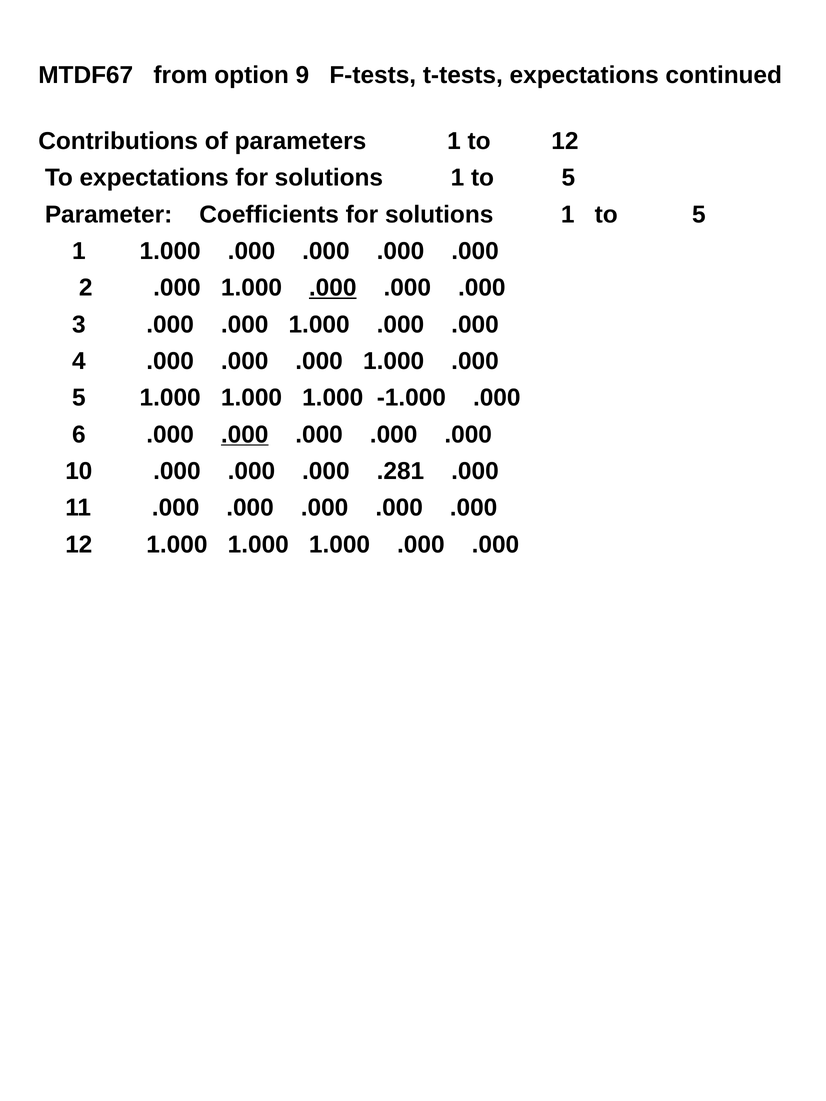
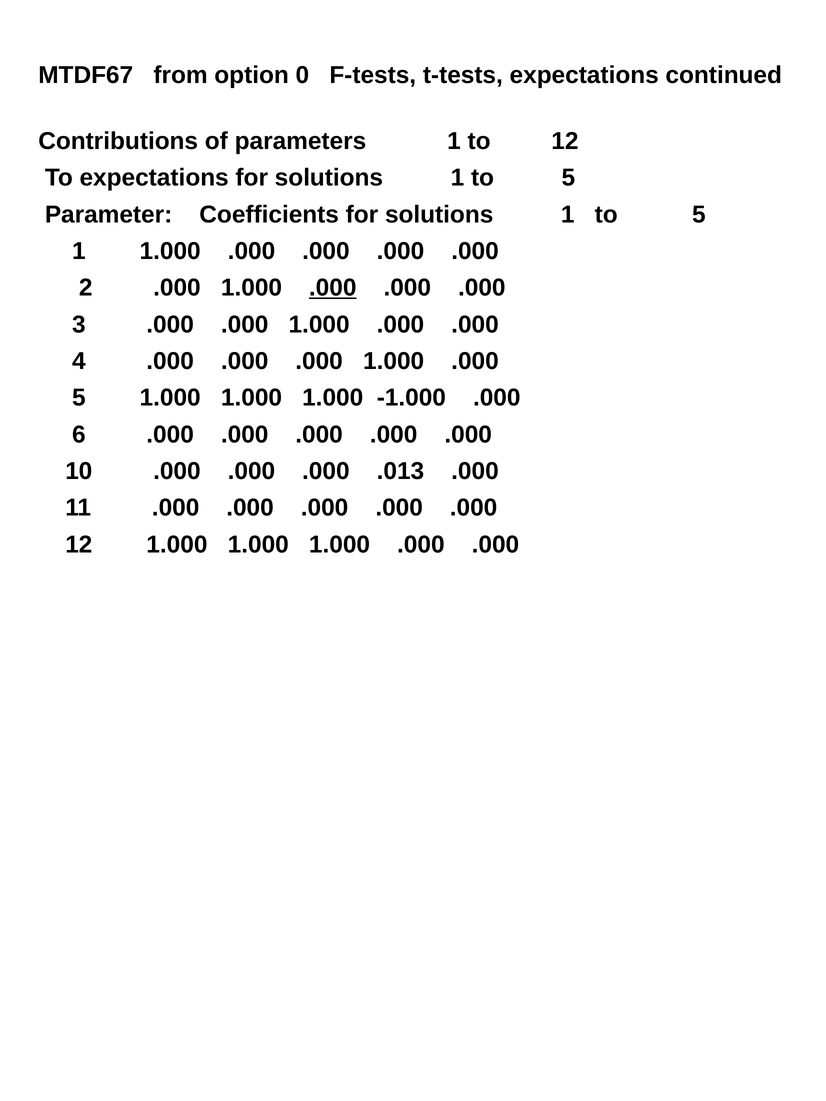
9: 9 -> 0 (302, 75)
.000 underline: present -> none (245, 435)
.281: .281 -> .013 (400, 471)
